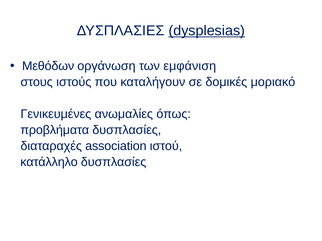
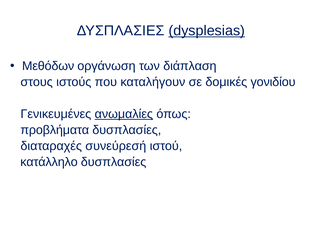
εμφάνιση: εμφάνιση -> διάπλαση (190, 66)
μοριακό: μοριακό -> γονιδίου (273, 82)
ανωμαλίες underline: none -> present (124, 114)
association: association -> συνεύρεσή (116, 146)
